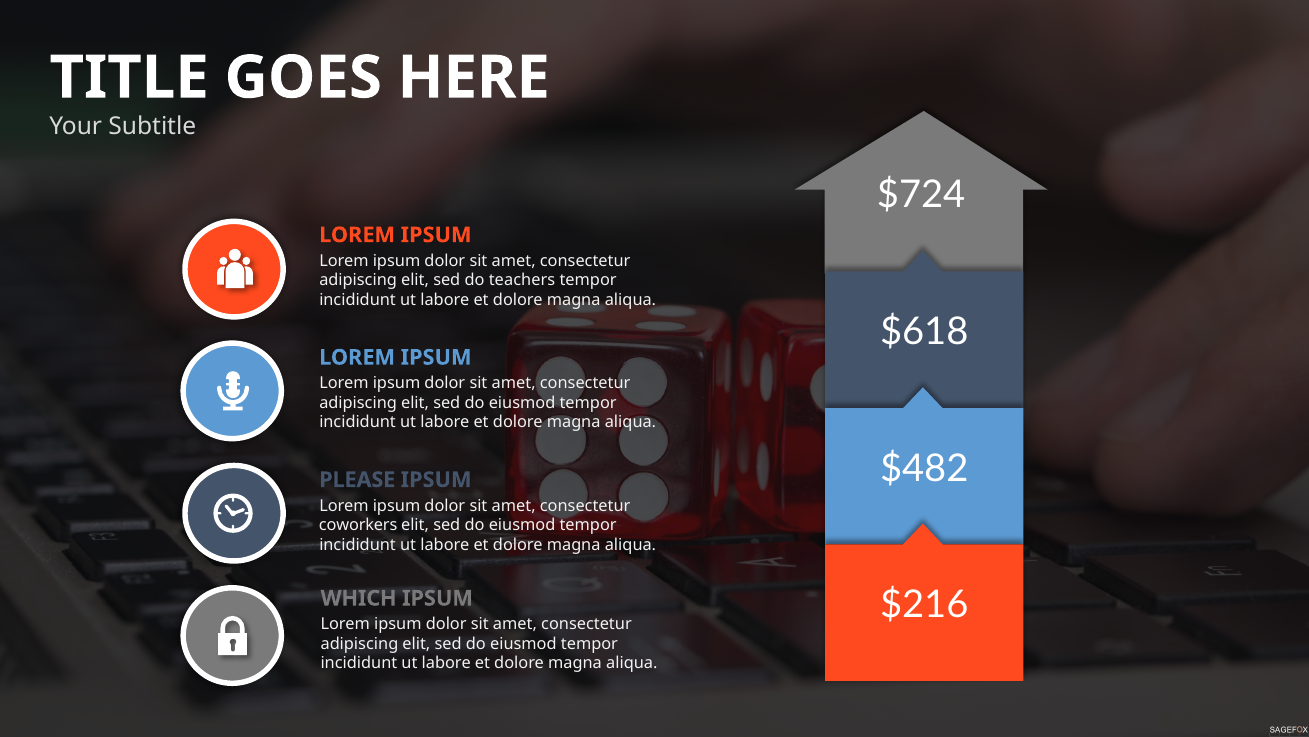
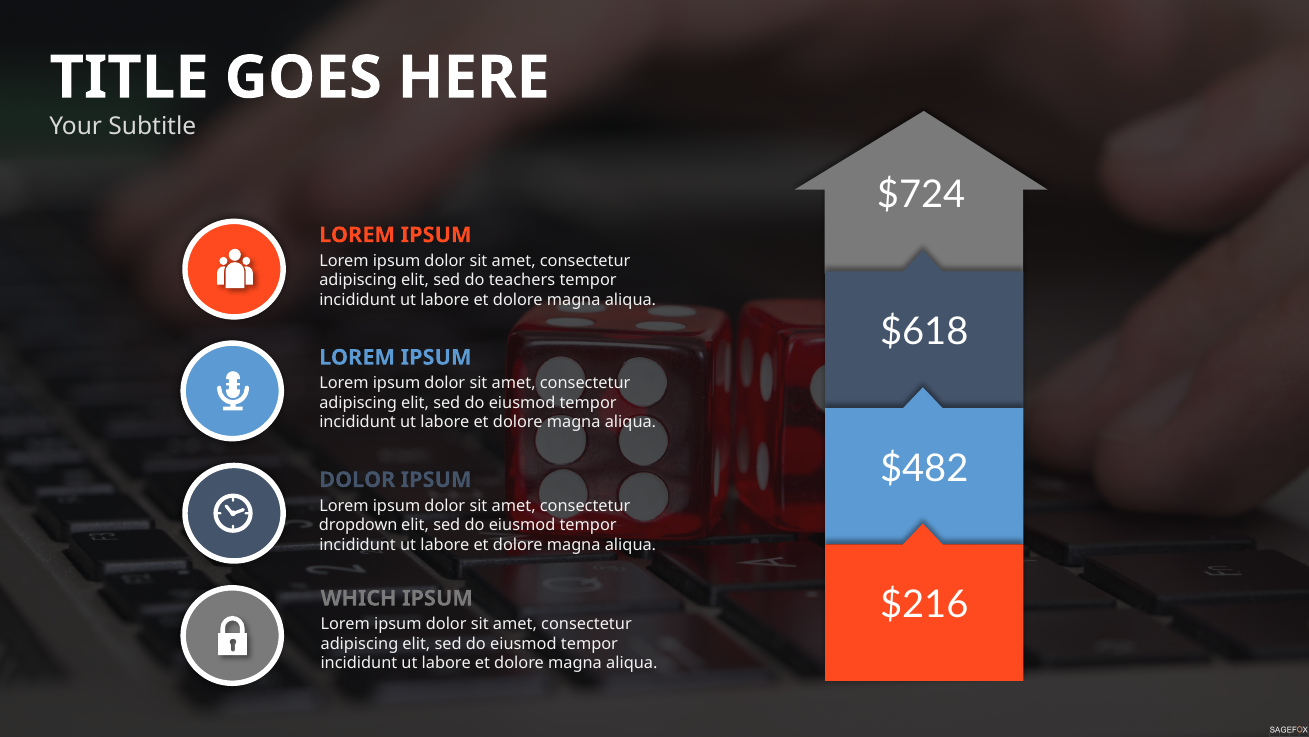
PLEASE: PLEASE -> DOLOR (357, 479)
coworkers: coworkers -> dropdown (358, 525)
